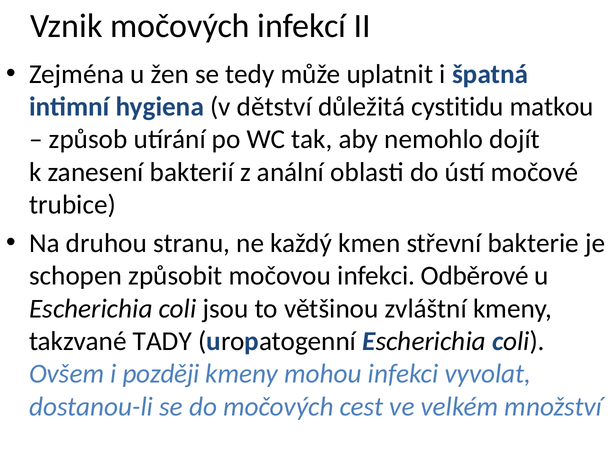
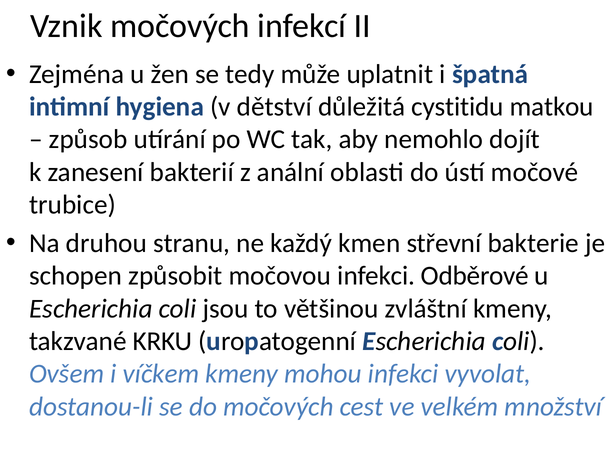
TADY: TADY -> KRKU (163, 341)
později: později -> víčkem (161, 374)
